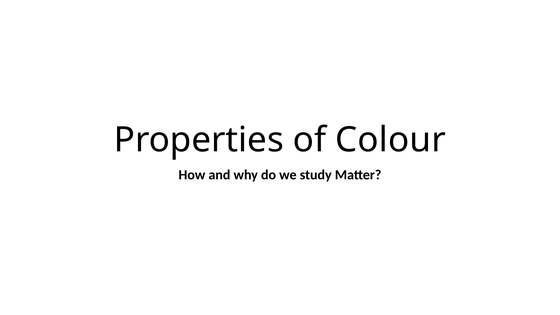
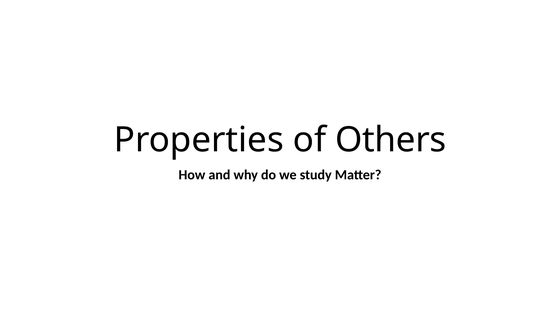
Colour: Colour -> Others (391, 140)
